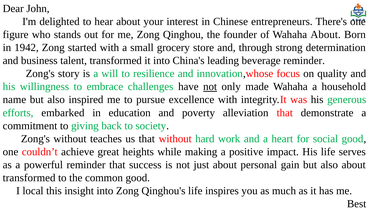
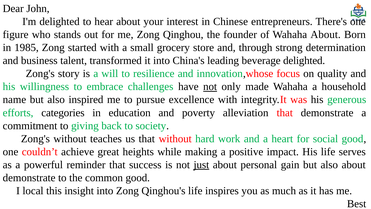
1942: 1942 -> 1985 (26, 48)
beverage reminder: reminder -> delighted (304, 61)
embarked: embarked -> categories (63, 113)
just underline: none -> present (201, 164)
transformed: transformed -> demonstrate (29, 177)
